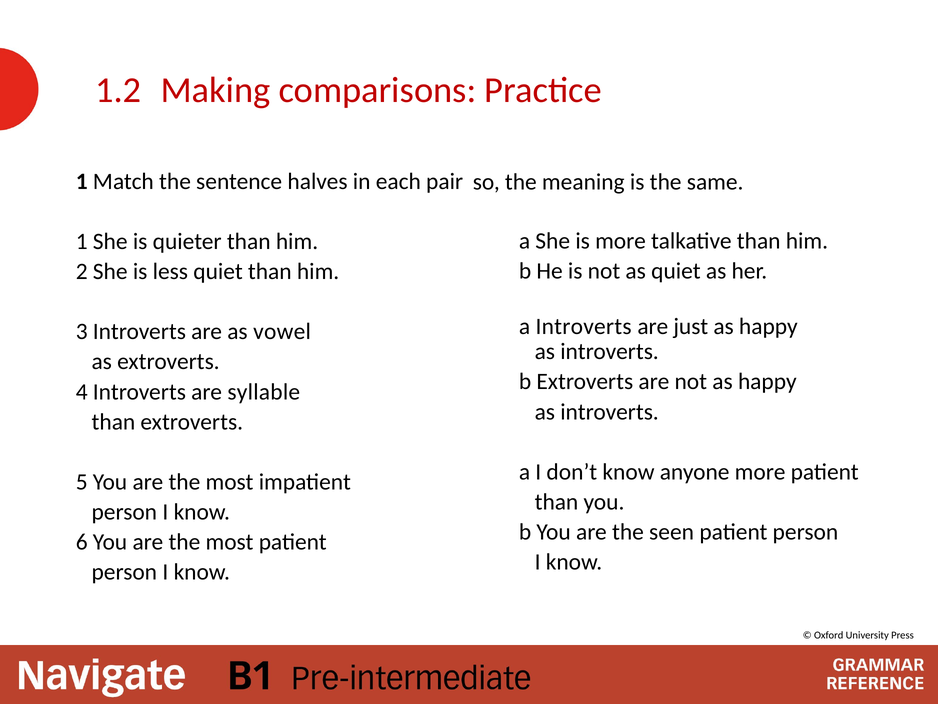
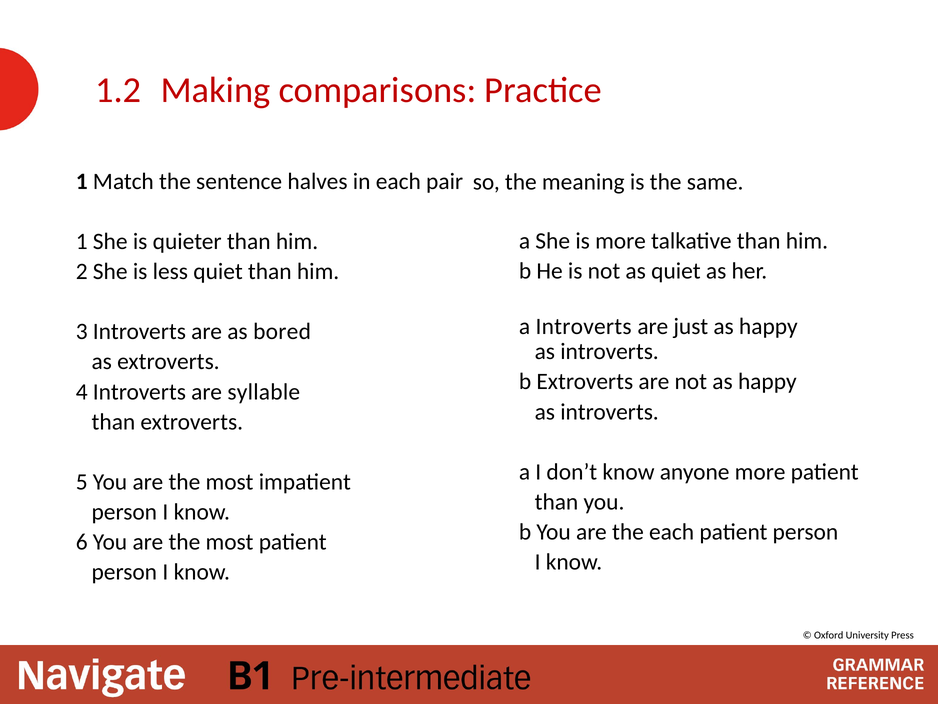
vowel: vowel -> bored (282, 331)
the seen: seen -> each (672, 532)
